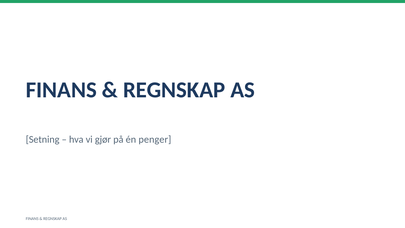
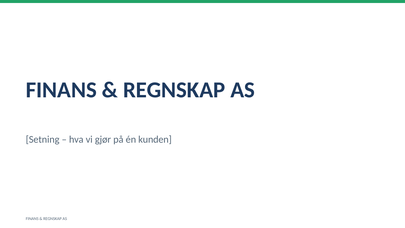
penger: penger -> kunden (155, 139)
